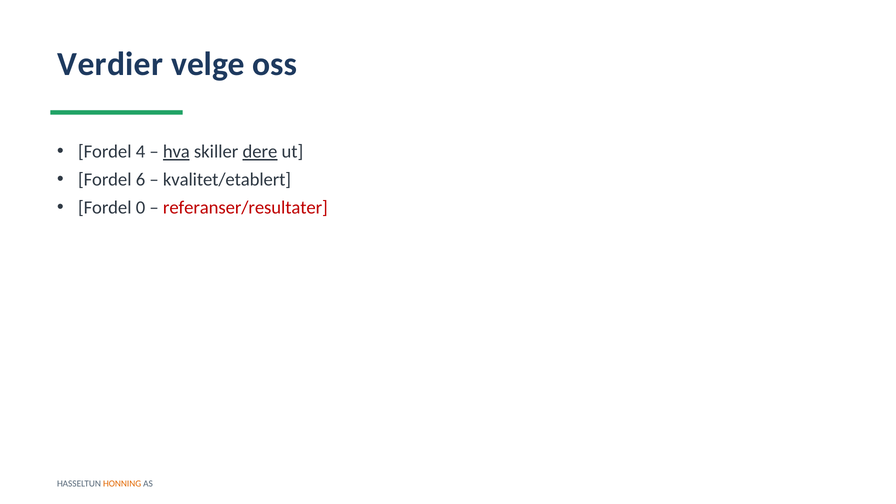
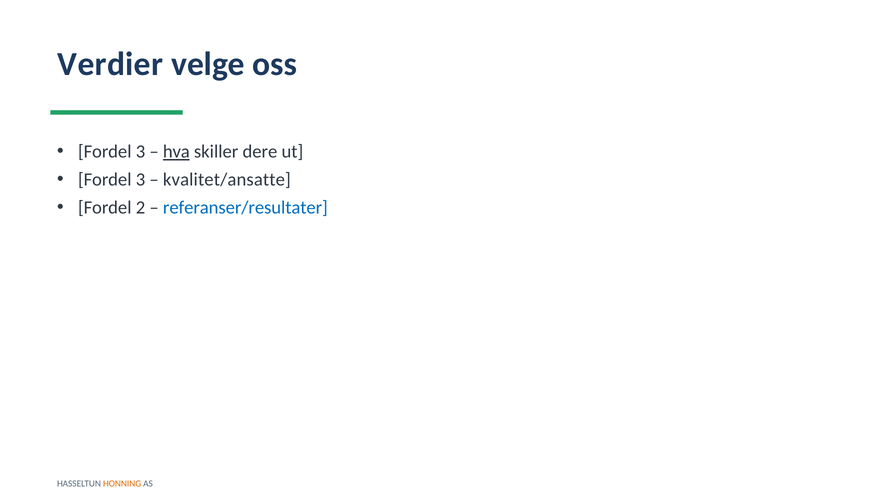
4: 4 -> 3 (141, 152)
dere underline: present -> none (260, 152)
6: 6 -> 3 (141, 180)
kvalitet/etablert: kvalitet/etablert -> kvalitet/ansatte (227, 180)
0: 0 -> 2 (141, 208)
referanser/resultater colour: red -> blue (245, 208)
